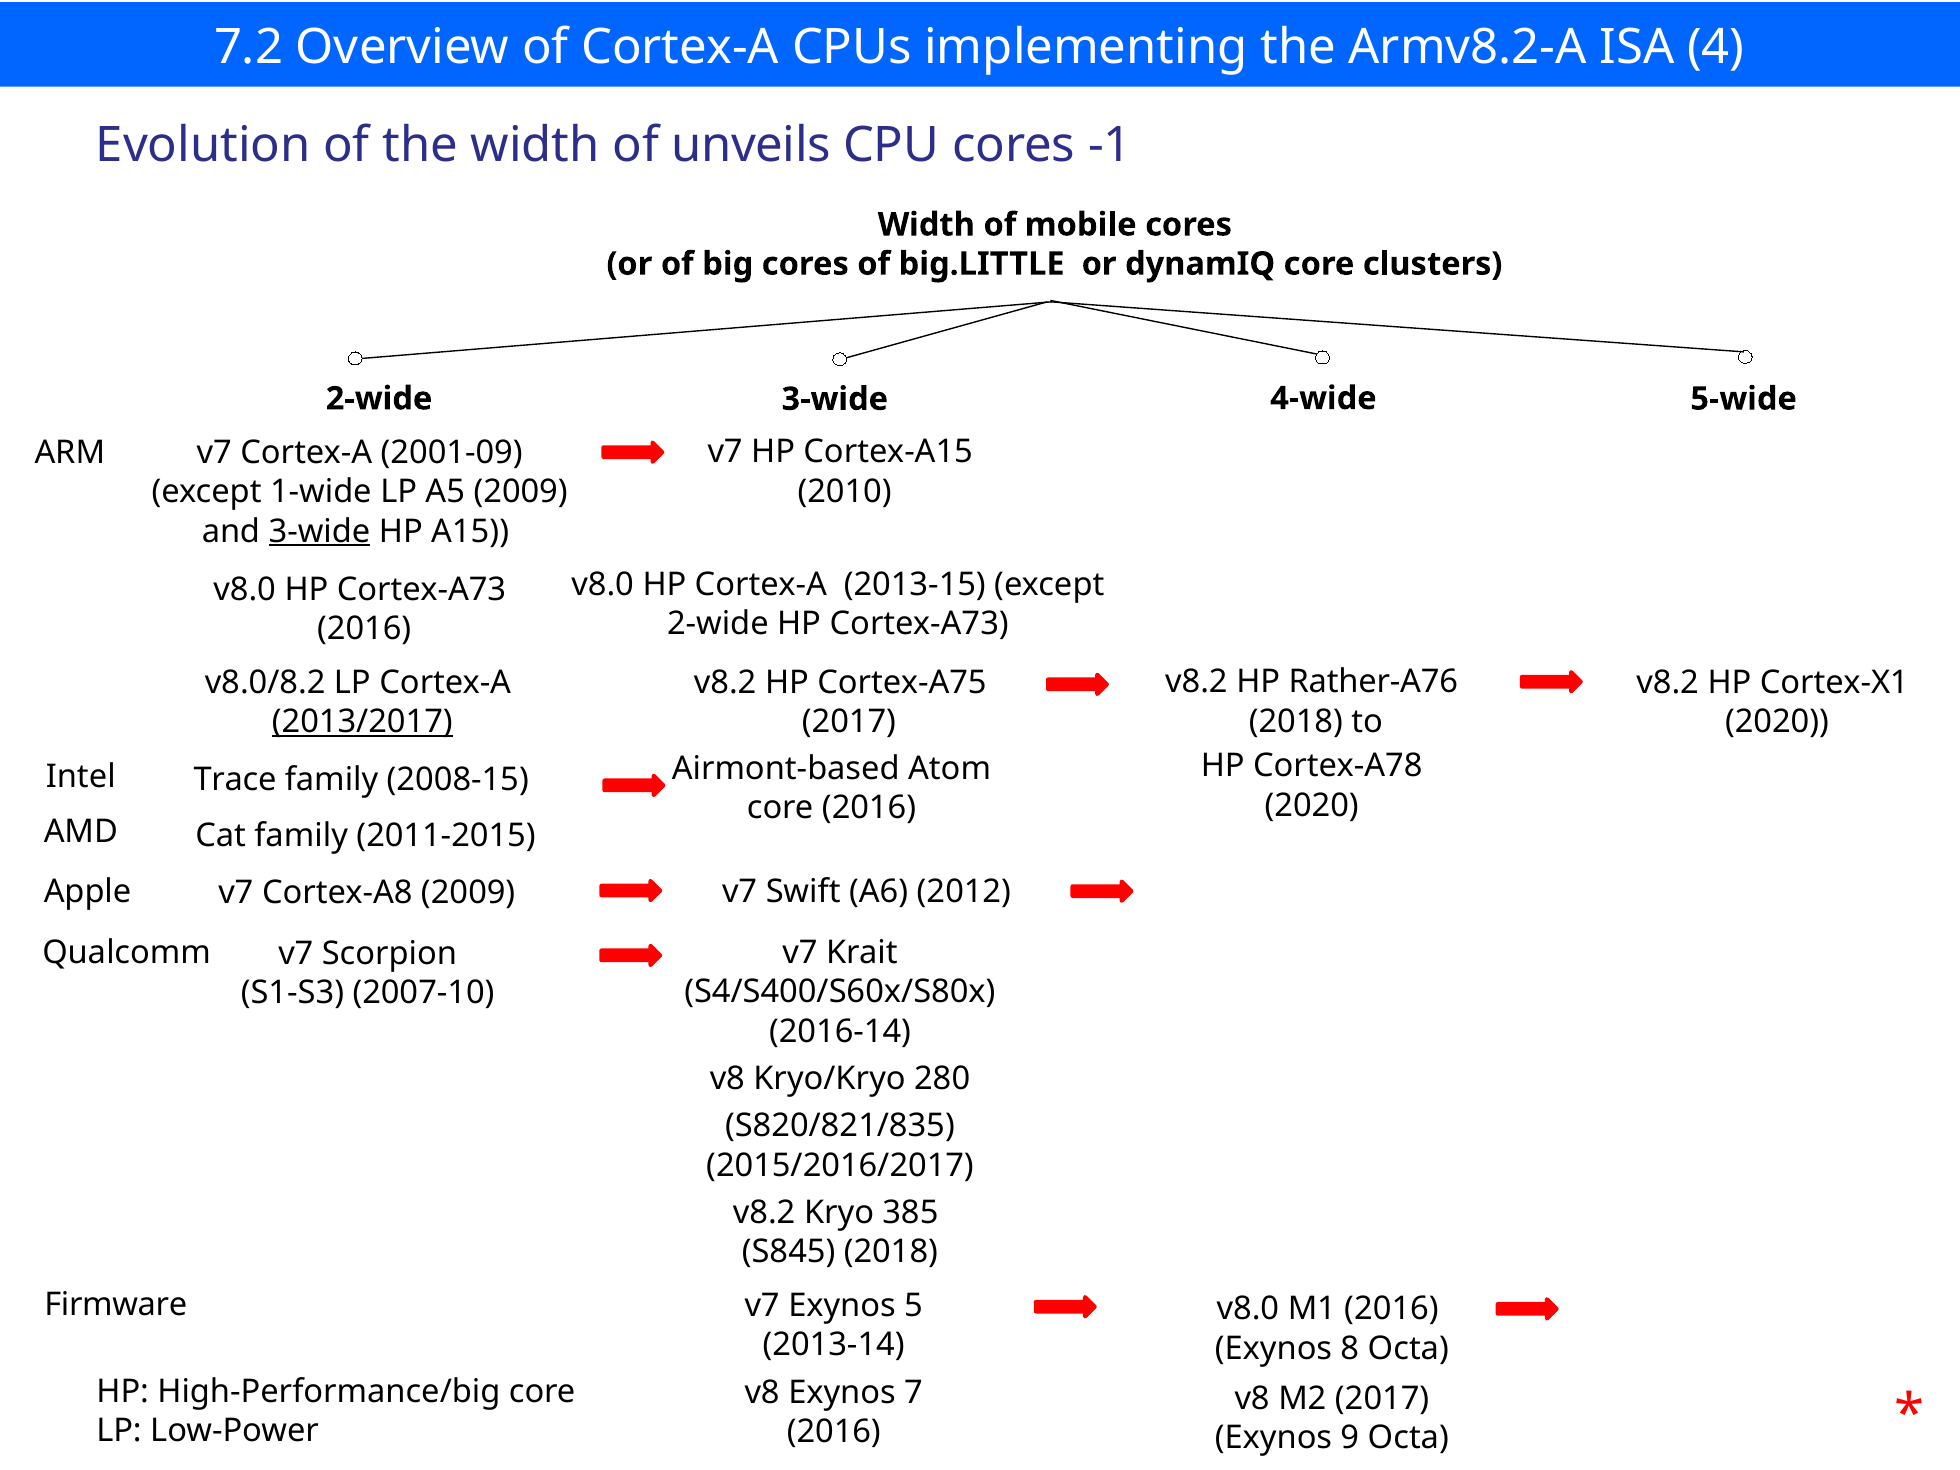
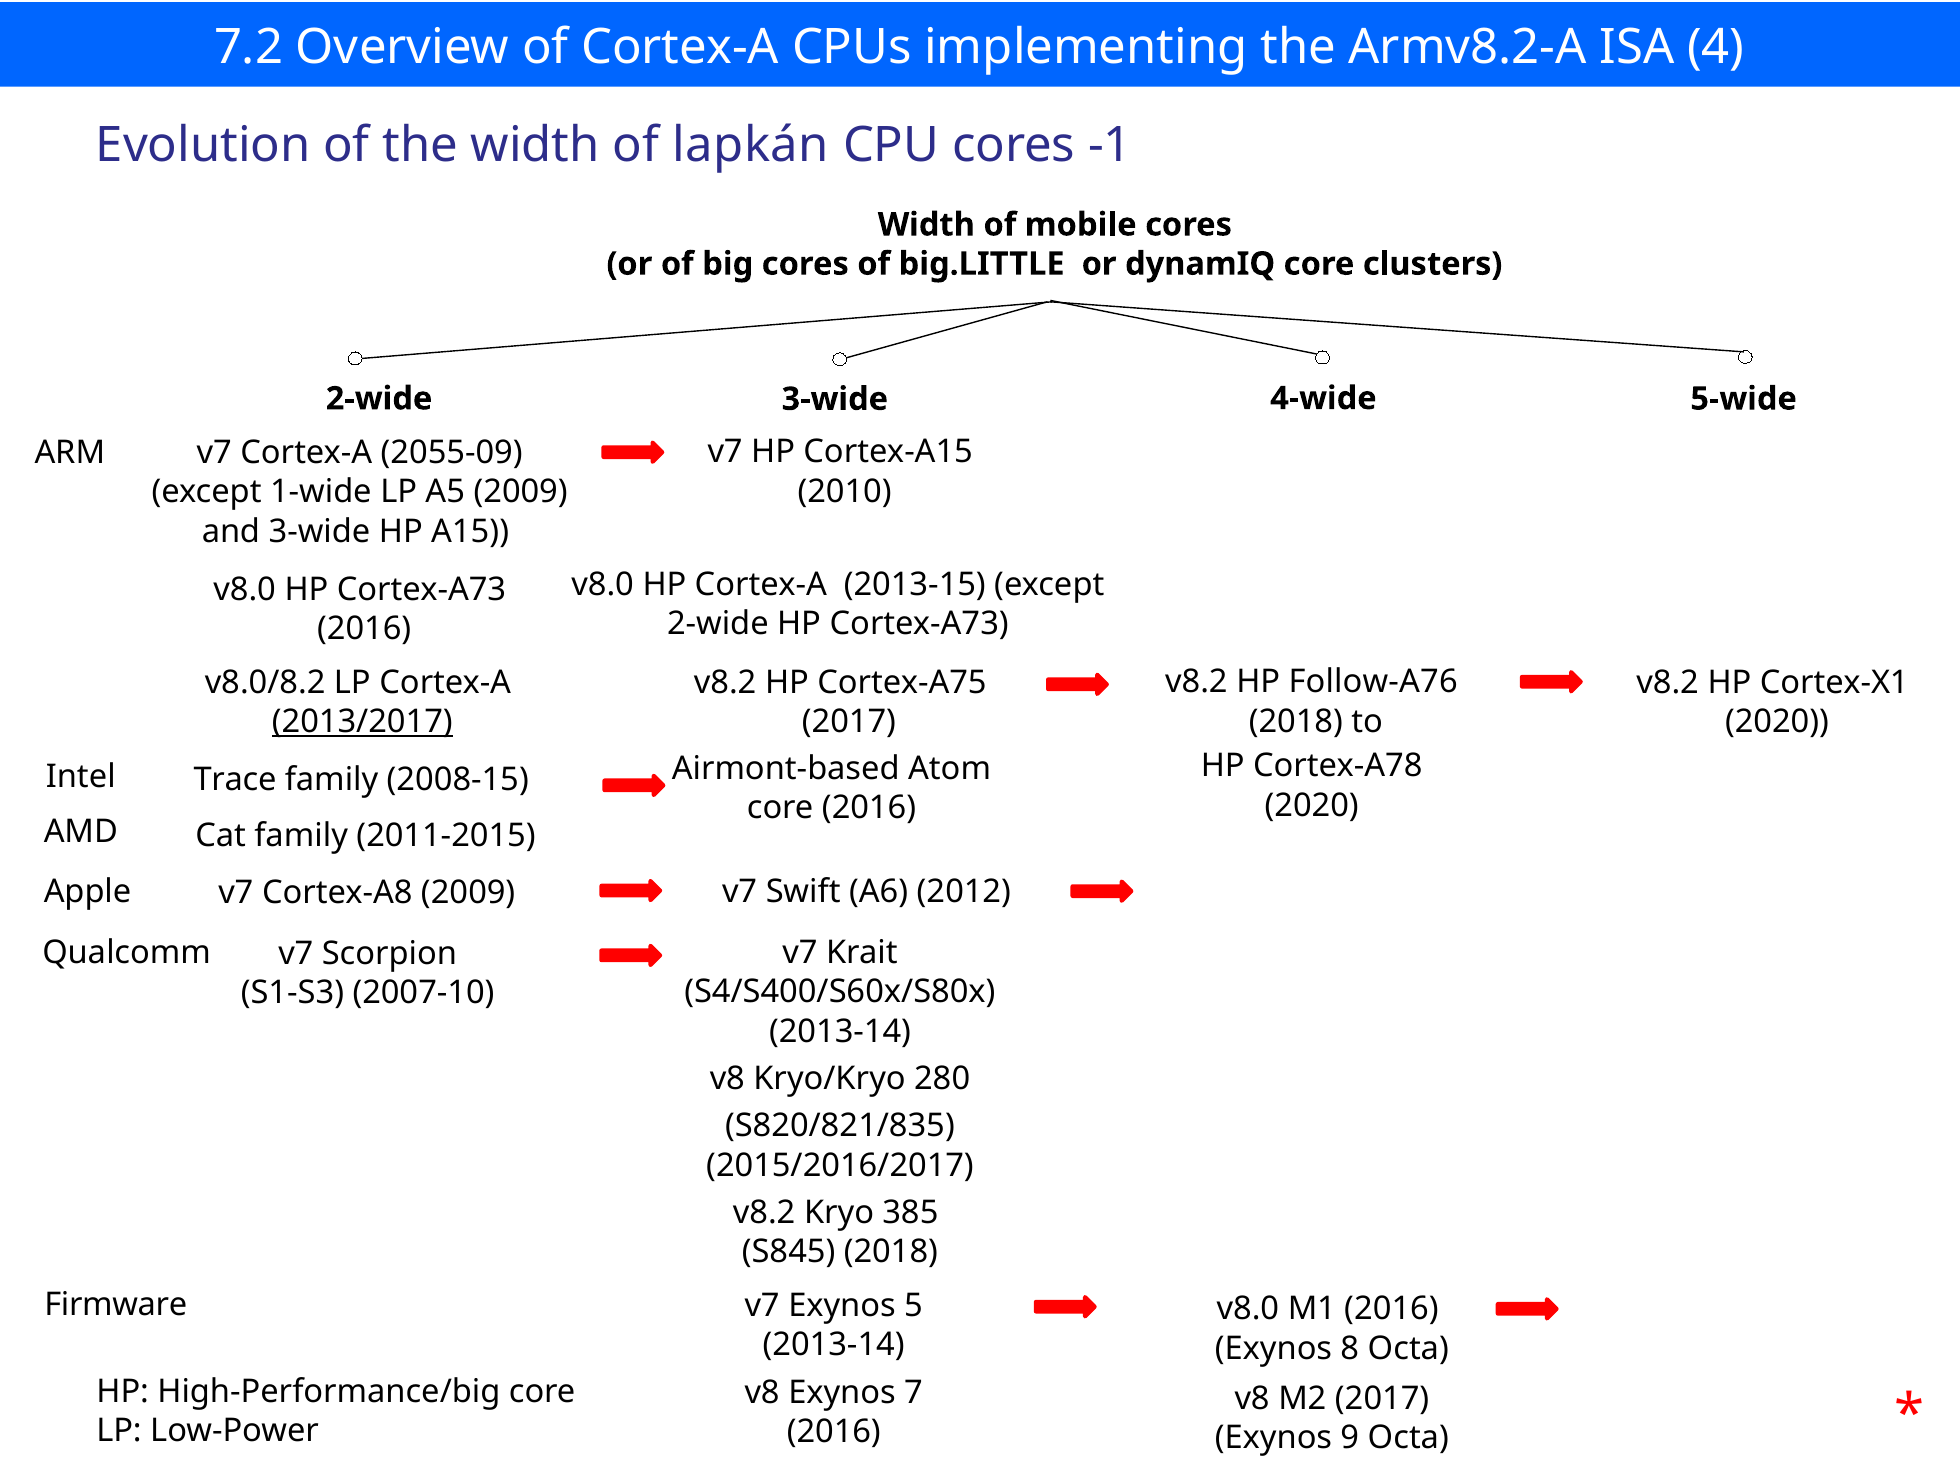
unveils: unveils -> lapkán (751, 145)
2001-09: 2001-09 -> 2055-09 (452, 453)
3-wide underline: present -> none (319, 531)
Rather-A76: Rather-A76 -> Follow-A76 (1373, 682)
2016-14: 2016-14 -> 2013-14 (840, 1031)
